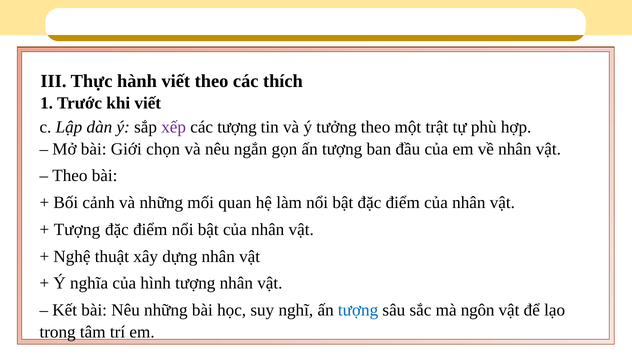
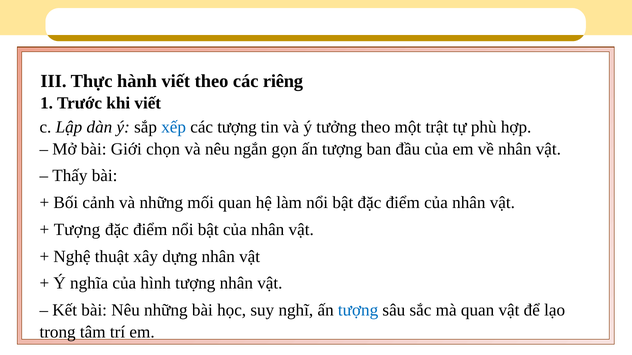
thích: thích -> riêng (283, 81)
xếp colour: purple -> blue (174, 127)
Theo: Theo -> Thấy (70, 176)
mà ngôn: ngôn -> quan (478, 311)
